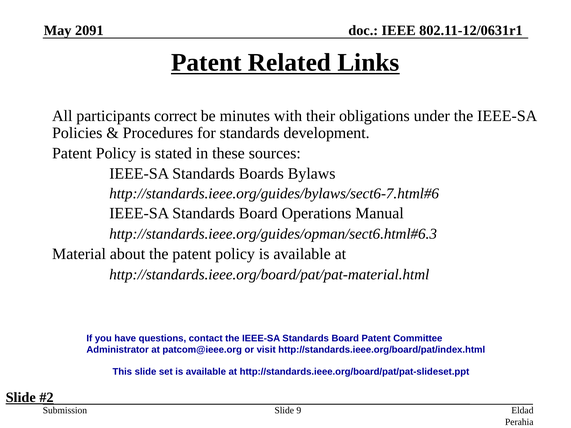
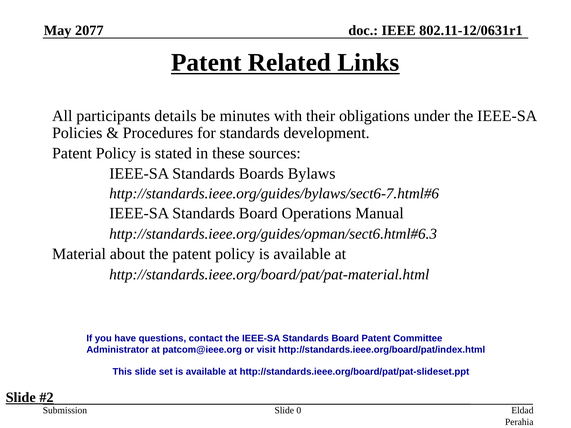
2091: 2091 -> 2077 (89, 30)
correct: correct -> details (175, 116)
9: 9 -> 0 (299, 411)
